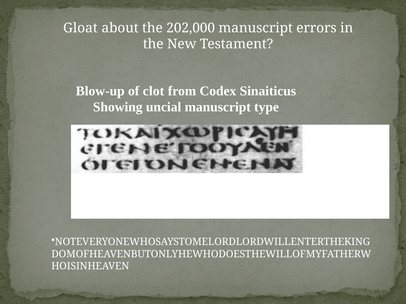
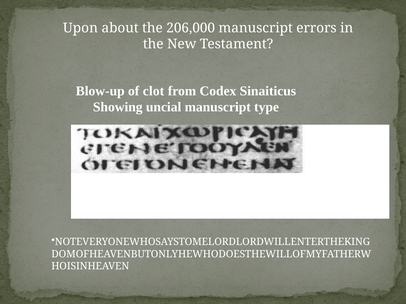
Gloat: Gloat -> Upon (80, 28)
202,000: 202,000 -> 206,000 (191, 28)
